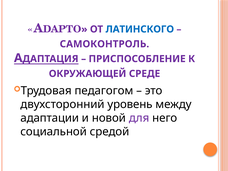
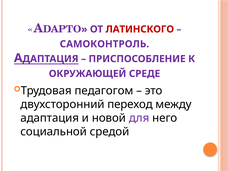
ЛАТИНСКОГО colour: blue -> red (140, 29)
уровень: уровень -> переход (130, 104)
адаптации: адаптации -> адаптация (50, 118)
